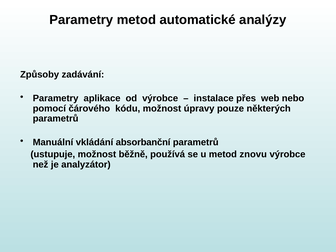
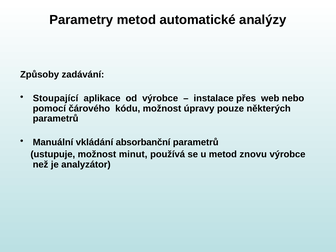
Parametry: Parametry -> Stoupající (56, 98)
běžně: běžně -> minut (133, 154)
